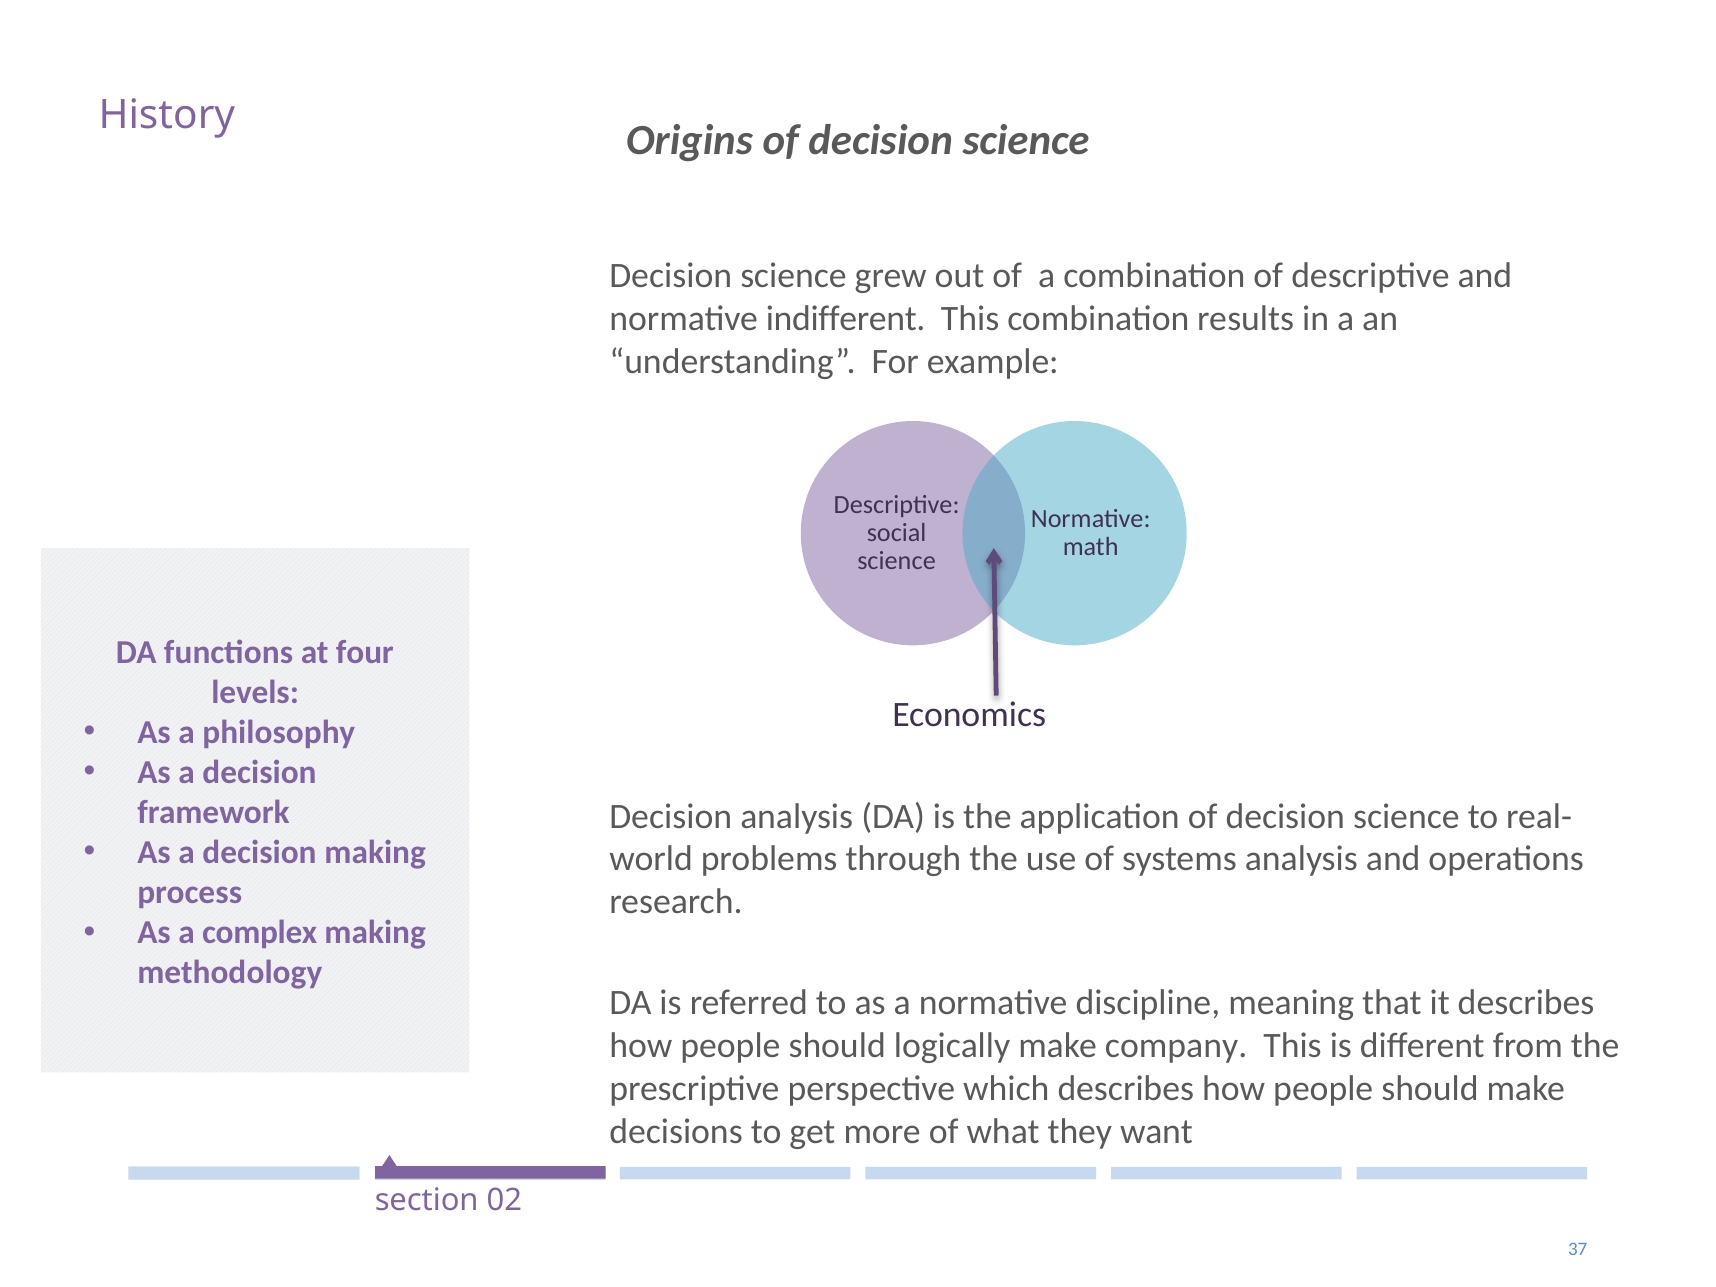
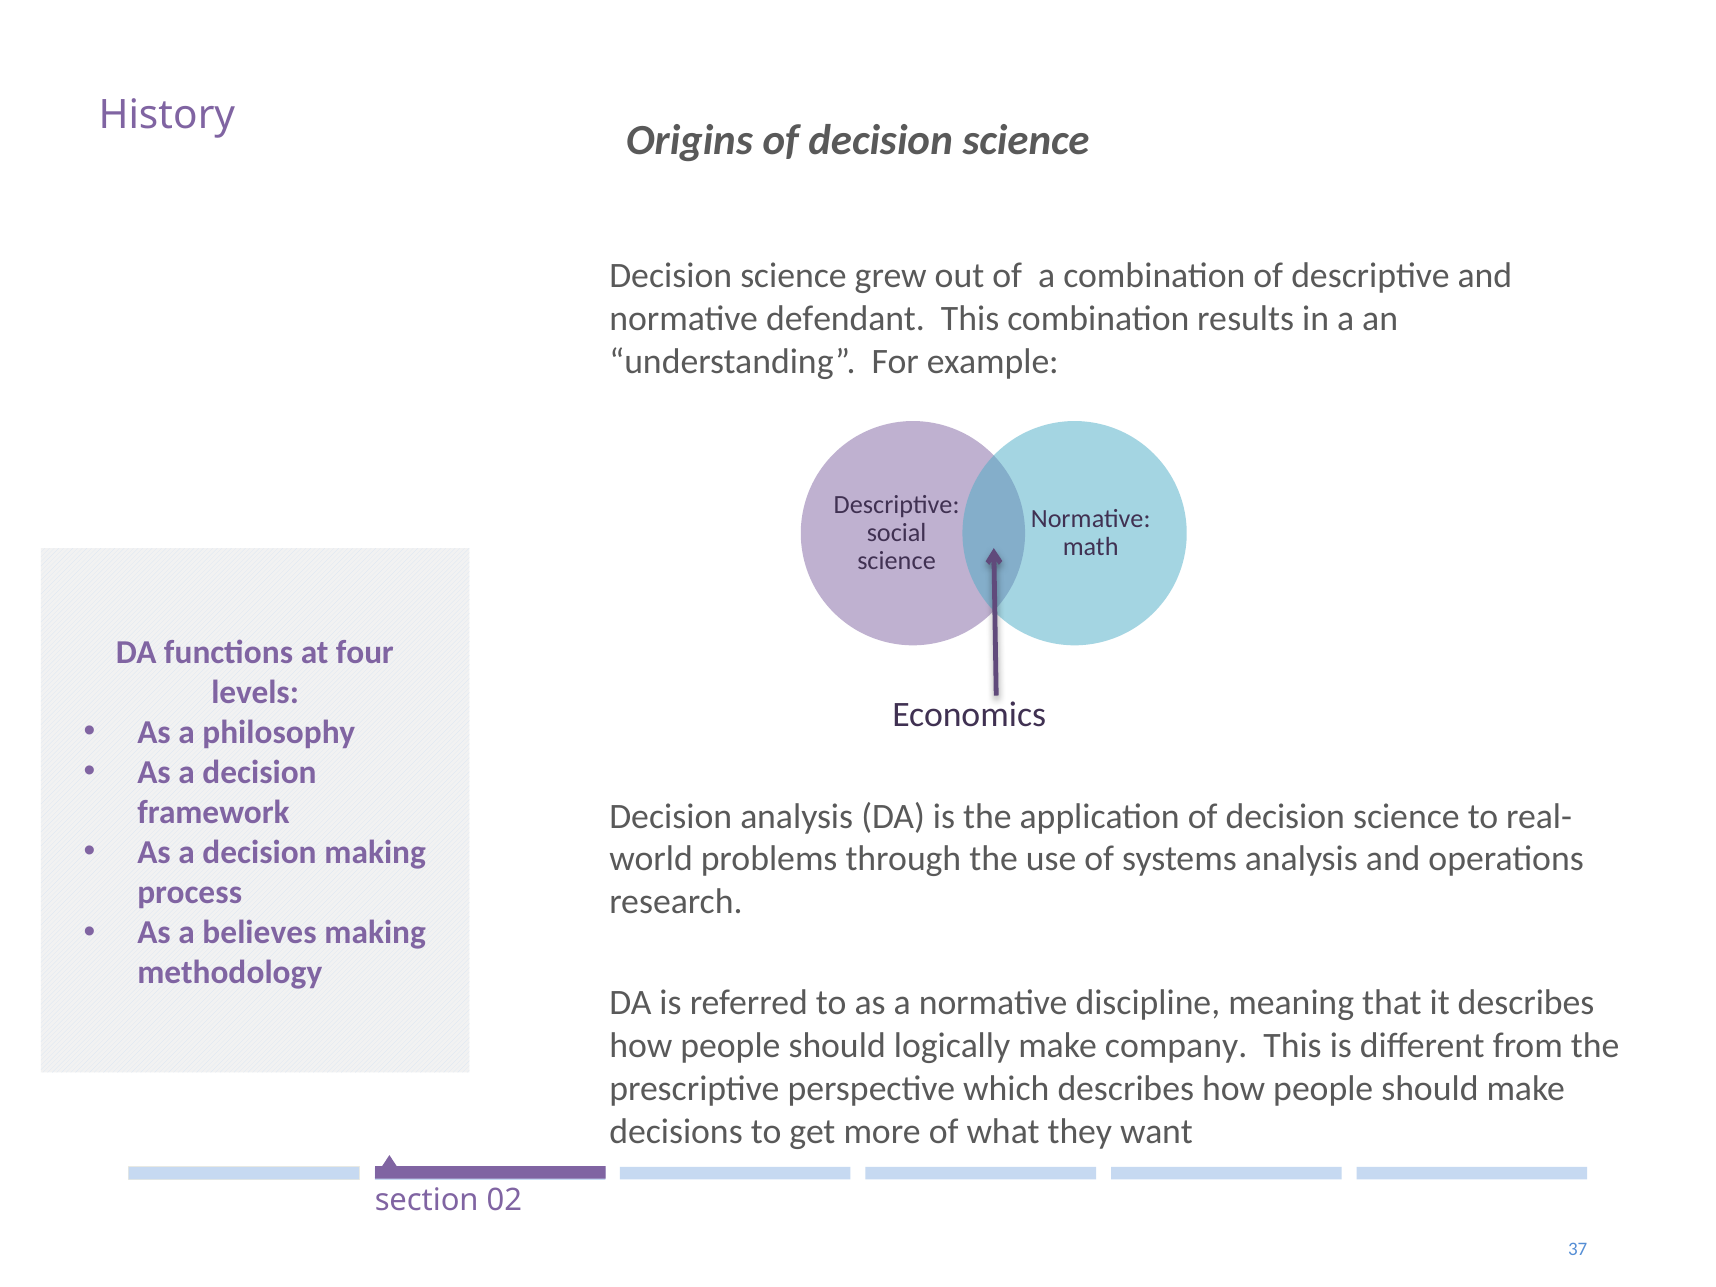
indifferent: indifferent -> defendant (845, 319)
complex: complex -> believes (260, 933)
